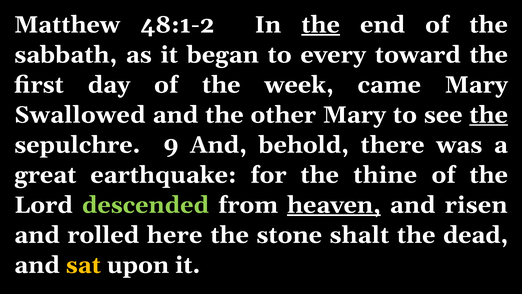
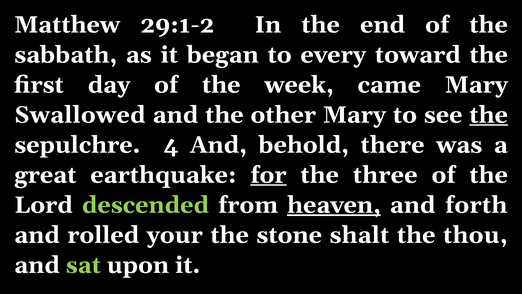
48:1-2: 48:1-2 -> 29:1-2 (177, 25)
the underline: present -> none (321, 25)
9: 9 -> 4 (171, 145)
for underline: none -> present (268, 175)
thine: thine -> three (385, 175)
risen: risen -> forth (476, 205)
here: here -> your (175, 235)
dead: dead -> thou (475, 235)
sat colour: yellow -> light green (83, 265)
